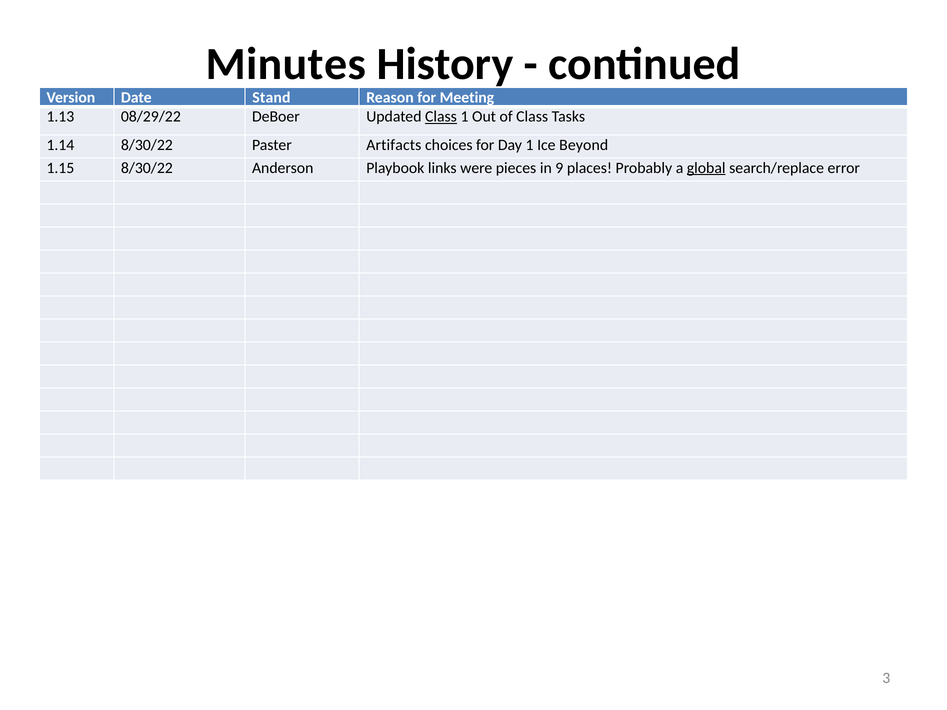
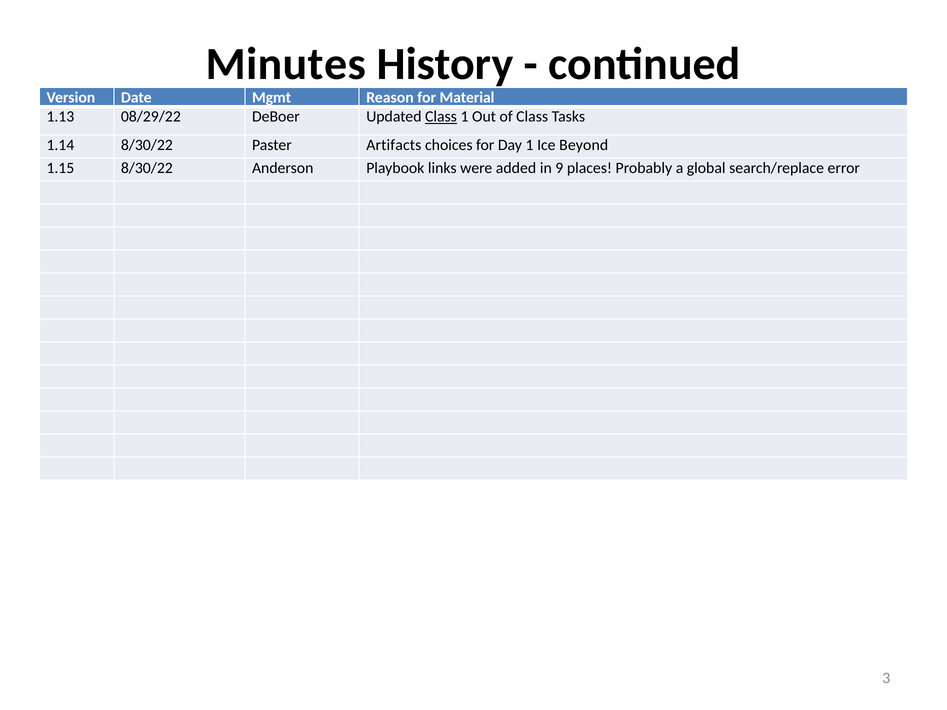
Stand: Stand -> Mgmt (272, 97)
Meeting: Meeting -> Material (467, 97)
pieces: pieces -> added (516, 168)
global underline: present -> none (706, 168)
